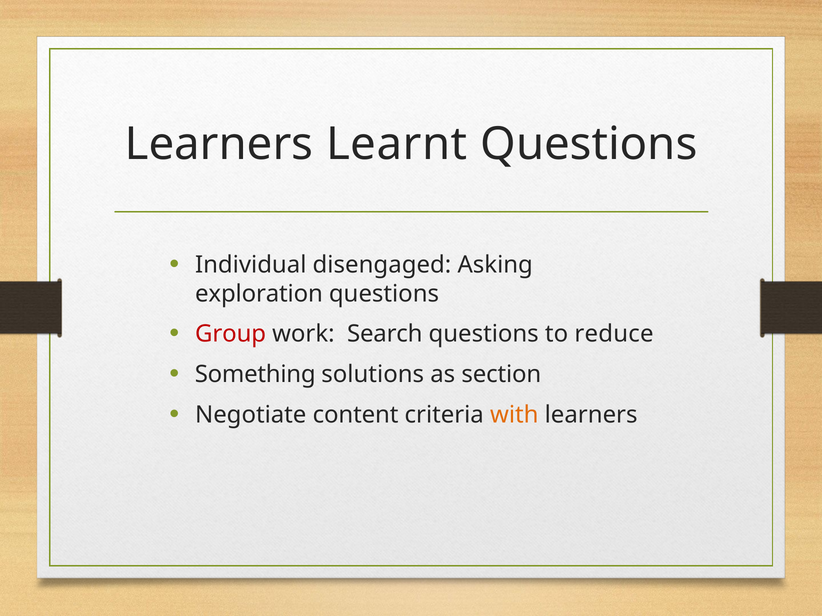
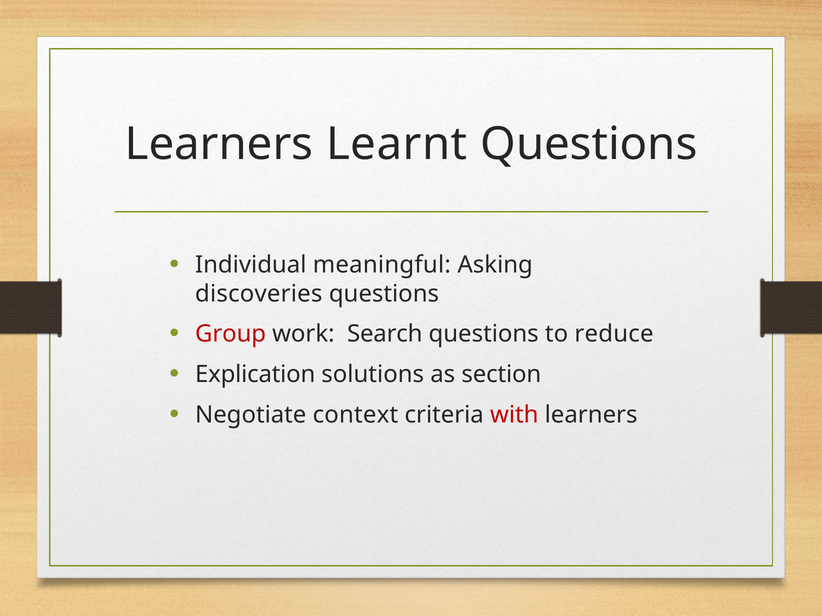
disengaged: disengaged -> meaningful (382, 265)
exploration: exploration -> discoveries (259, 294)
Something: Something -> Explication (255, 375)
content: content -> context (355, 415)
with colour: orange -> red (514, 415)
